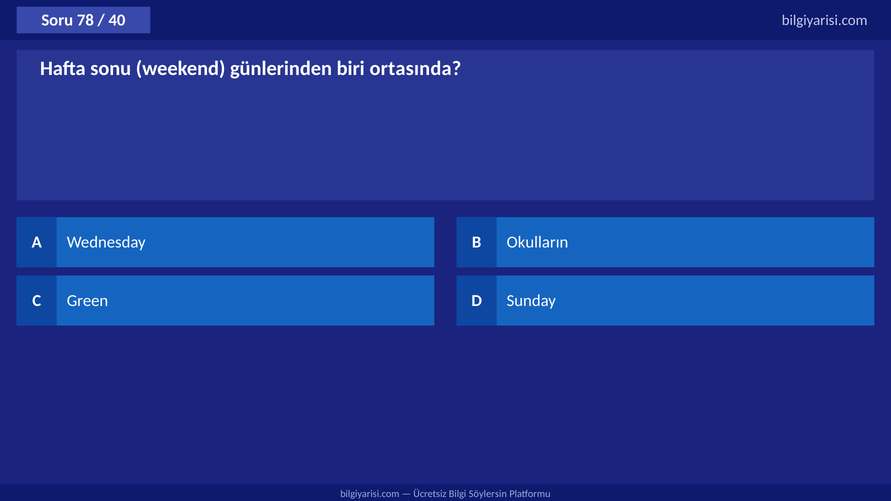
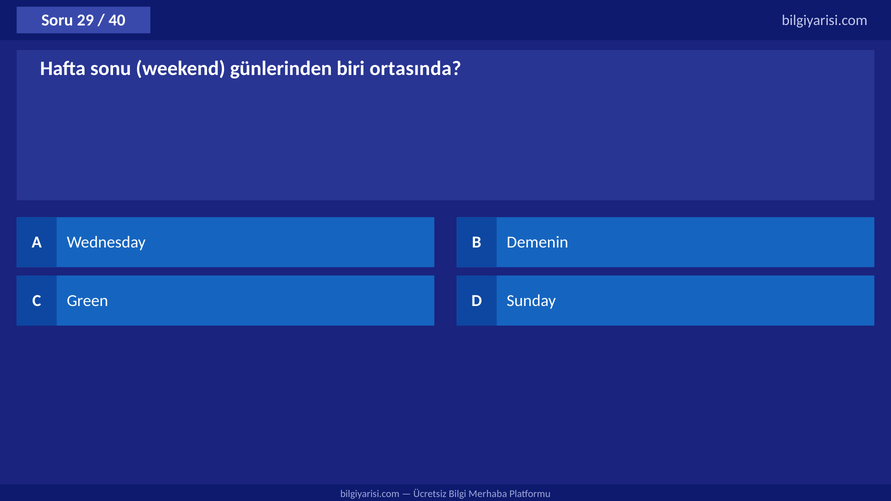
78: 78 -> 29 (85, 20)
Okulların: Okulların -> Demenin (538, 242)
Söylersin: Söylersin -> Merhaba (488, 494)
